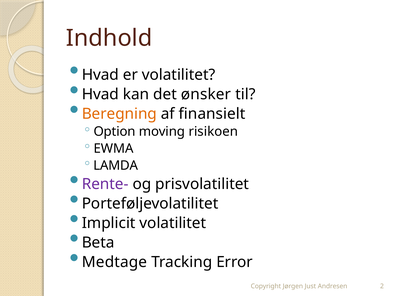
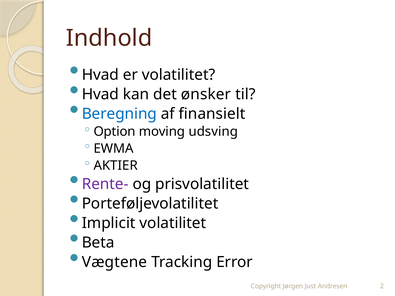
Beregning colour: orange -> blue (119, 114)
risikoen: risikoen -> udsving (213, 132)
LAMDA: LAMDA -> AKTIER (116, 166)
Medtage: Medtage -> Vægtene (115, 262)
